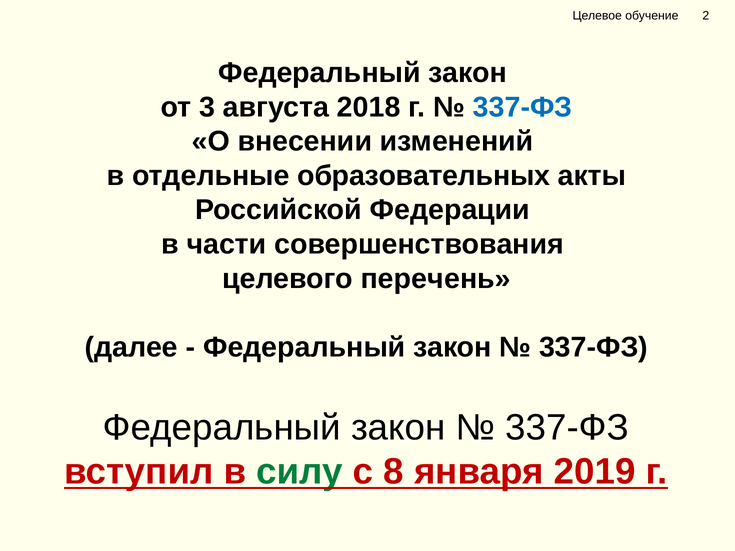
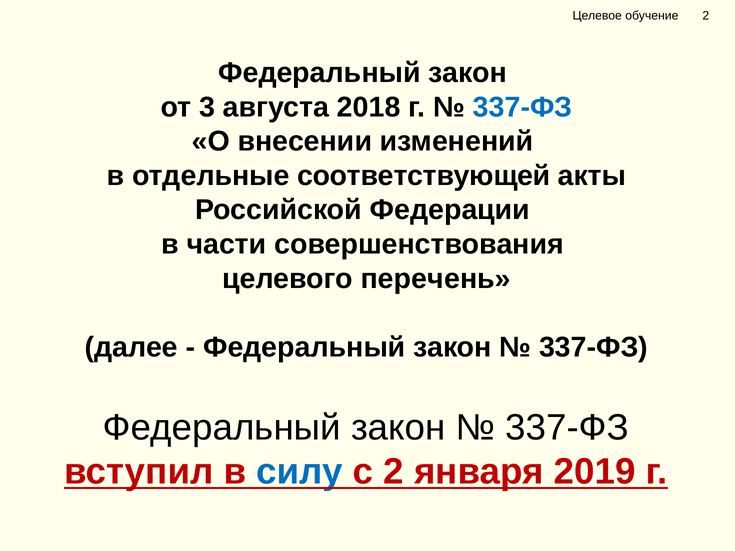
образовательных: образовательных -> соответствующей (424, 176)
силу colour: green -> blue (300, 472)
с 8: 8 -> 2 (394, 472)
